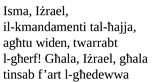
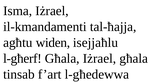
twarrabt: twarrabt -> isejjaħlu (95, 42)
